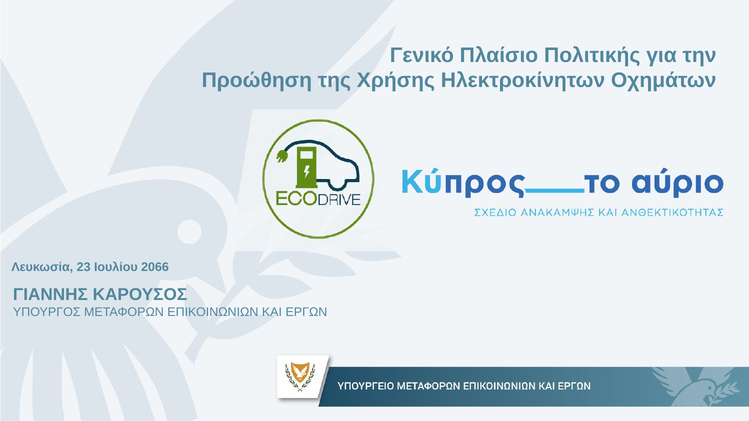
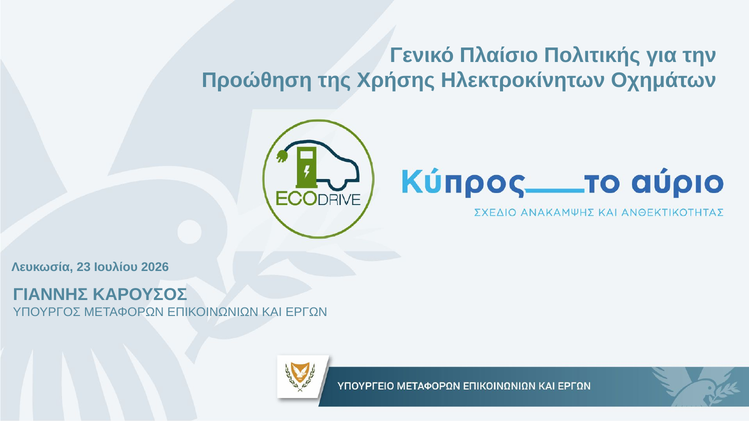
2066: 2066 -> 2026 (155, 268)
